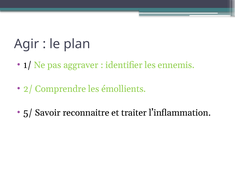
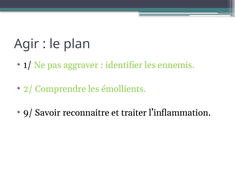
5/: 5/ -> 9/ (28, 113)
